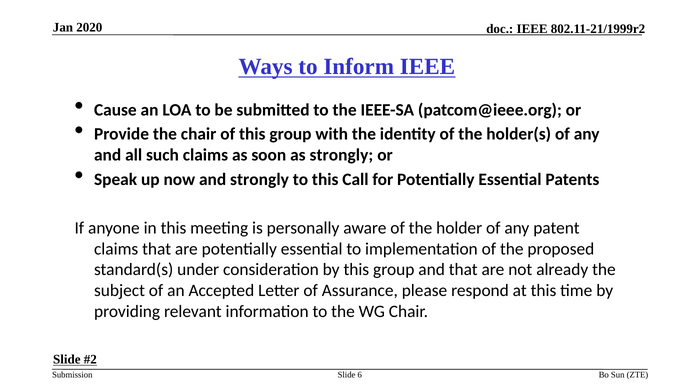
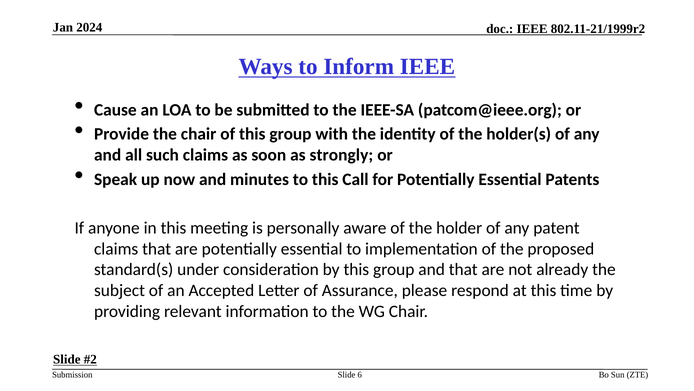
2020: 2020 -> 2024 (89, 28)
and strongly: strongly -> minutes (260, 179)
